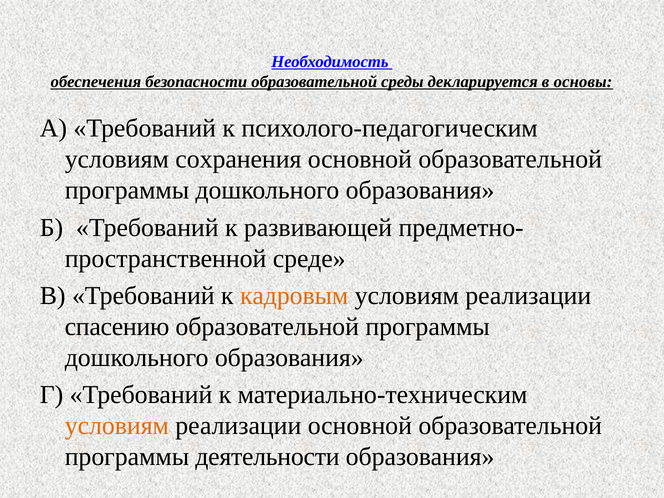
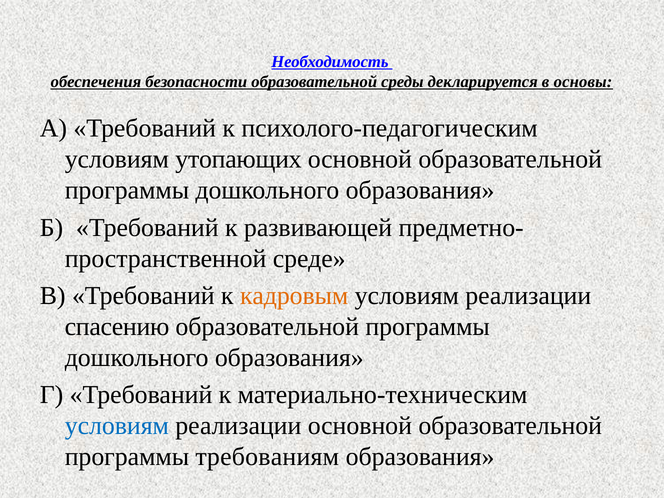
сохранения: сохранения -> утопающих (238, 159)
условиям colour: orange -> blue (117, 426)
деятельности: деятельности -> требованиям (267, 457)
